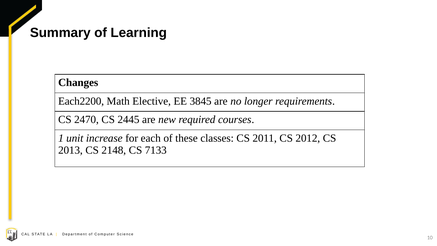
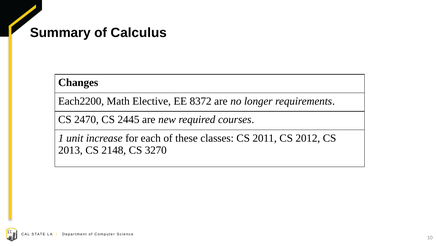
Learning: Learning -> Calculus (139, 33)
3845: 3845 -> 8372 (201, 101)
7133: 7133 -> 3270 (156, 150)
